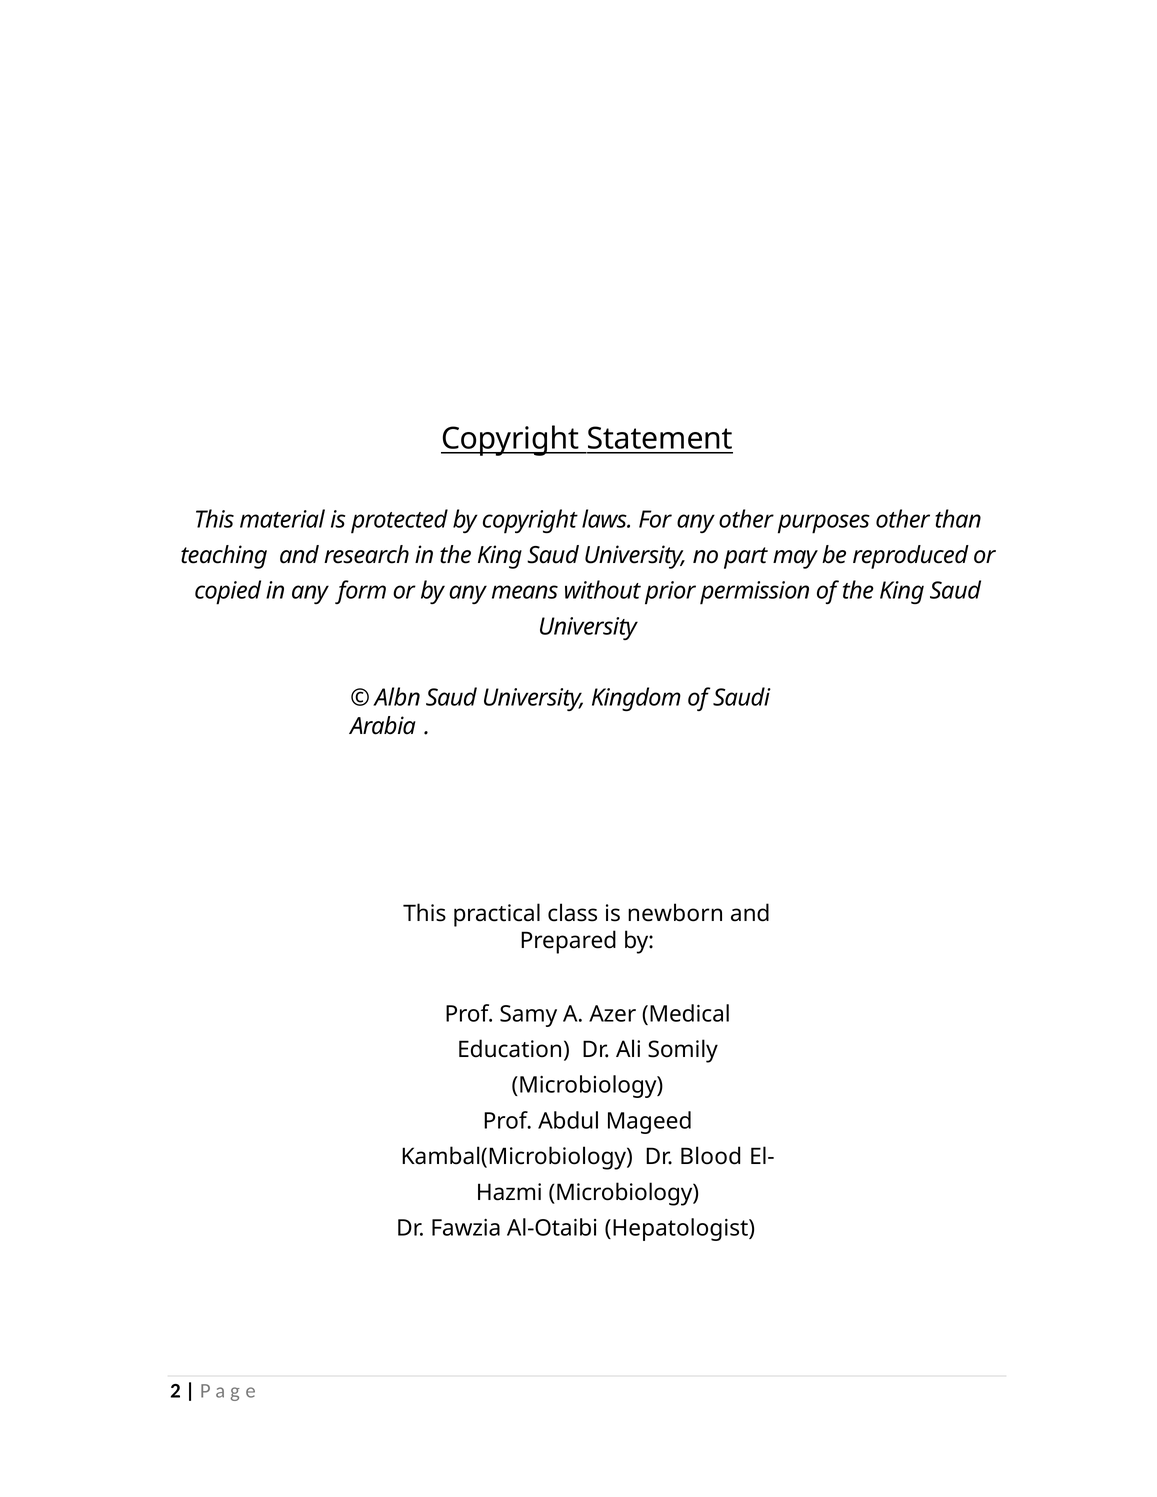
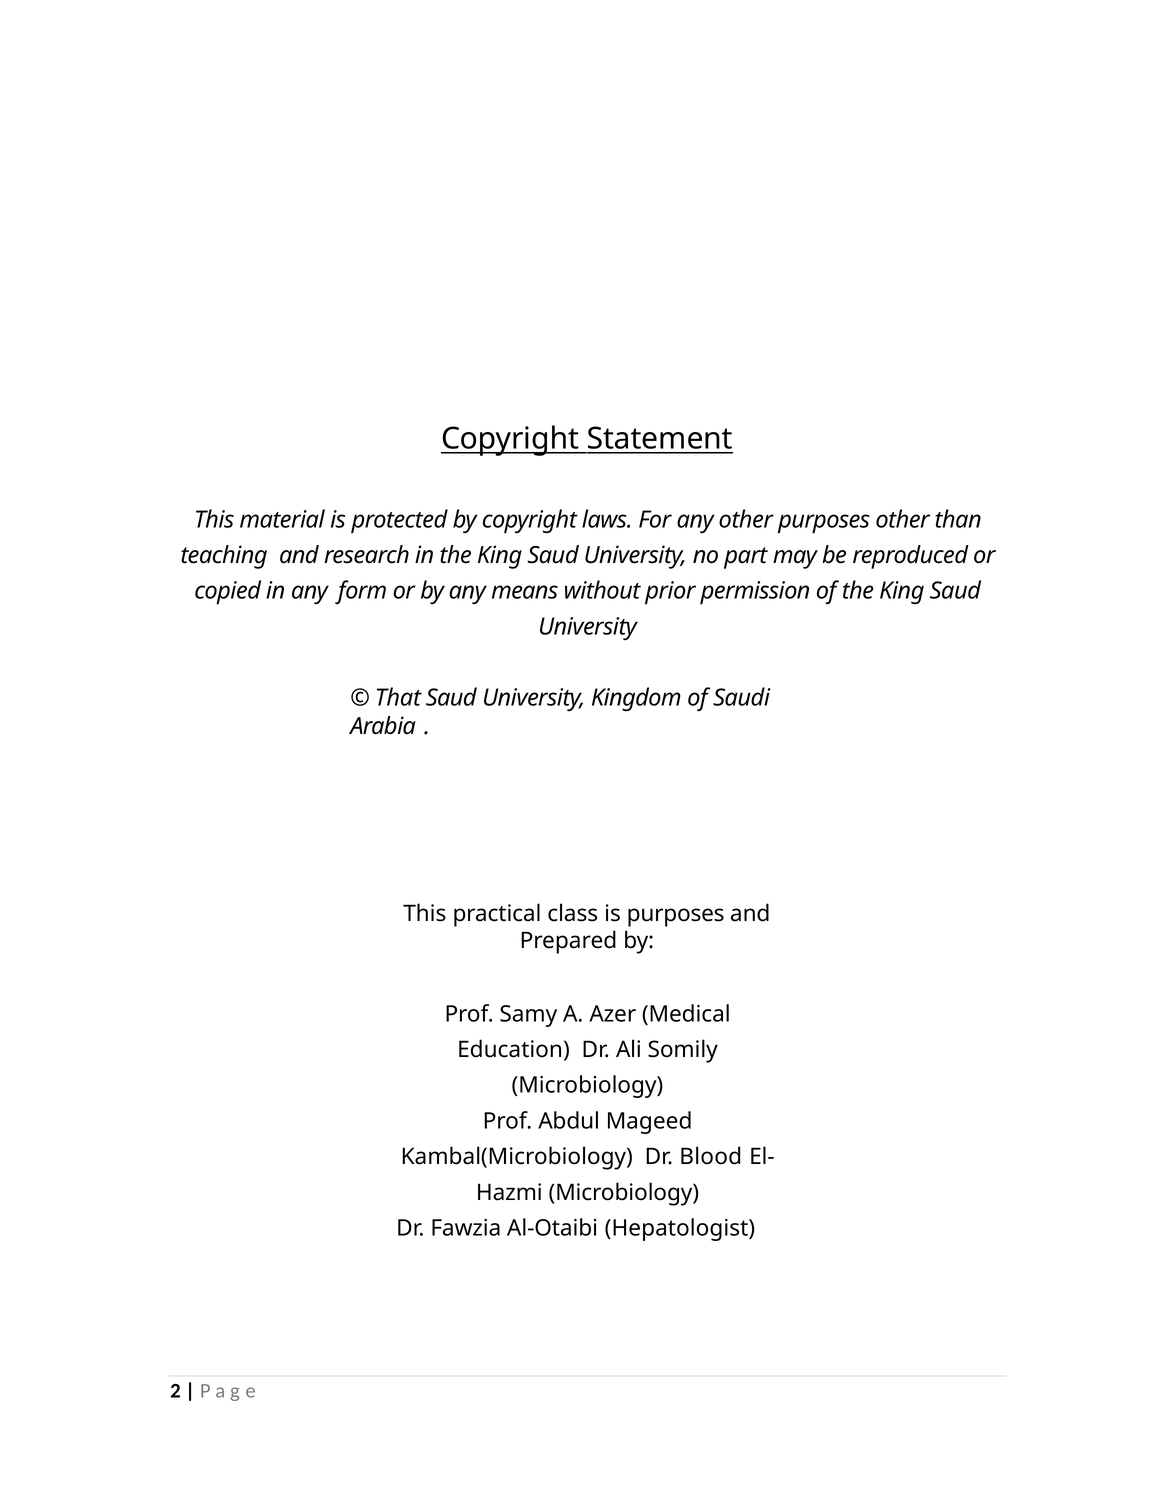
Albn: Albn -> That (398, 698)
is newborn: newborn -> purposes (676, 914)
